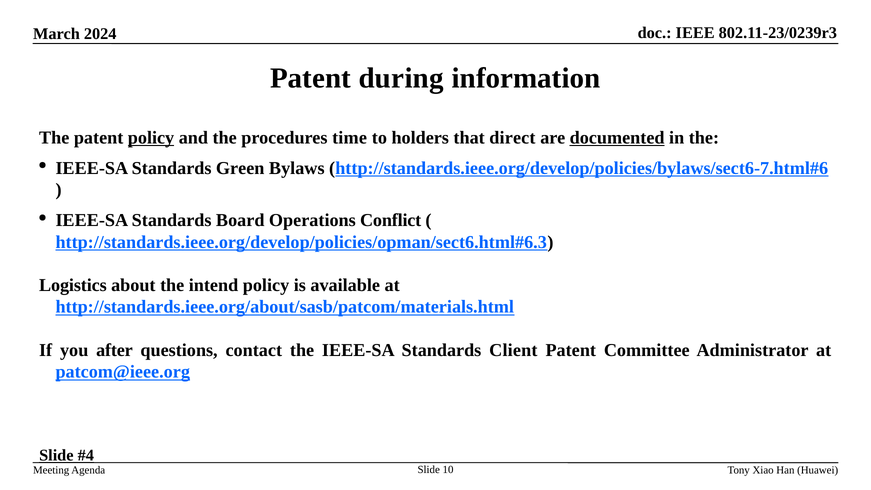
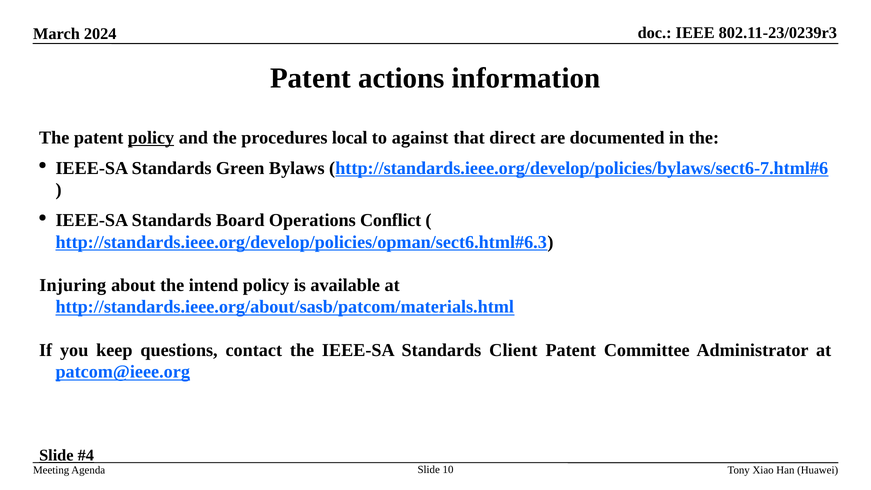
during: during -> actions (401, 78)
time: time -> local (350, 138)
holders: holders -> against (420, 138)
documented underline: present -> none (617, 138)
Logistics: Logistics -> Injuring (73, 285)
after: after -> keep (114, 350)
